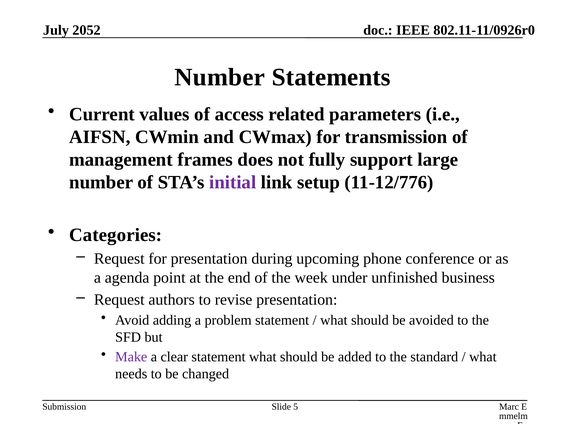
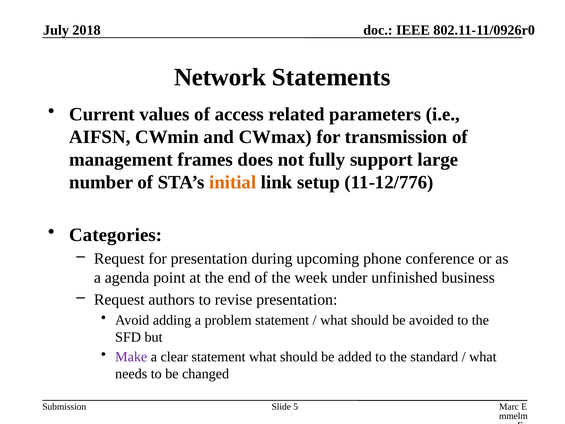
2052: 2052 -> 2018 (87, 30)
Number: Number -> Network (220, 77)
initial colour: purple -> orange (233, 182)
